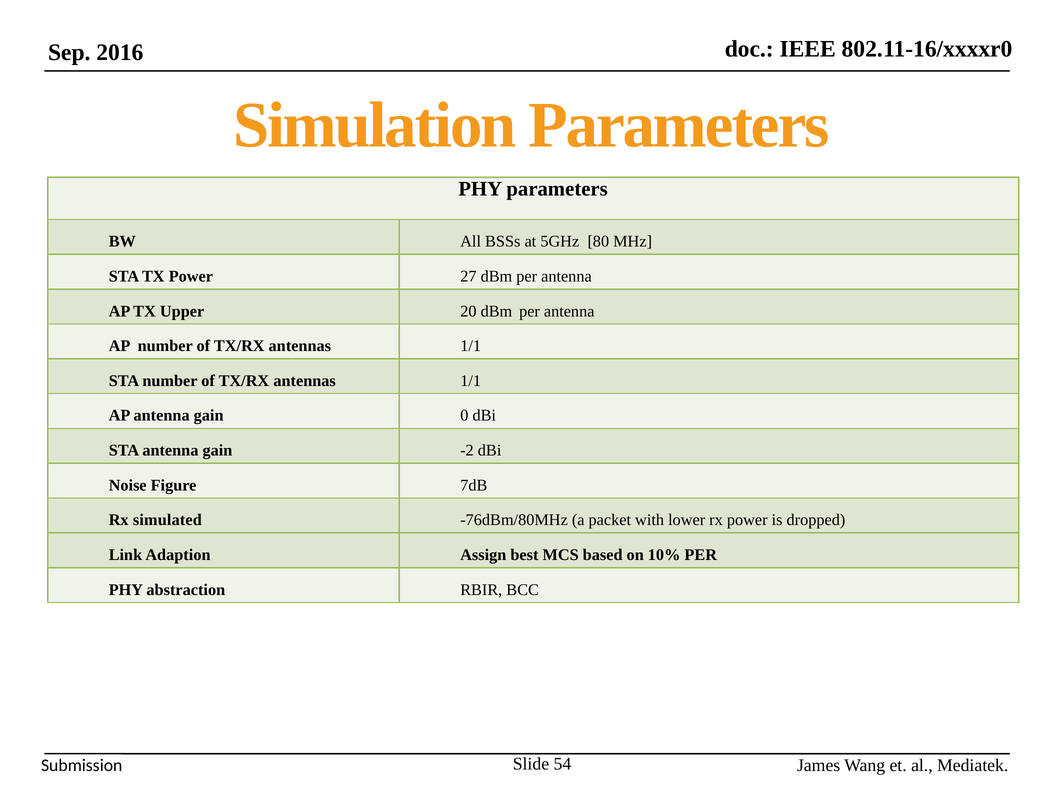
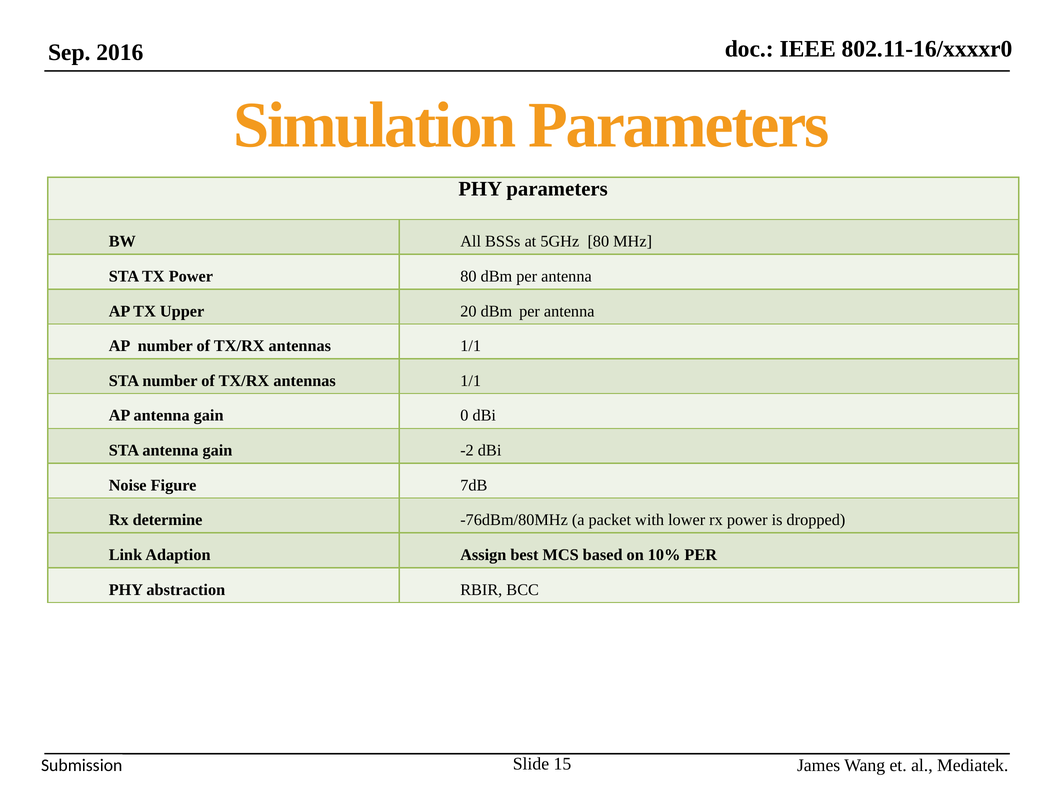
Power 27: 27 -> 80 (468, 276)
simulated: simulated -> determine (168, 520)
54: 54 -> 15 (562, 763)
